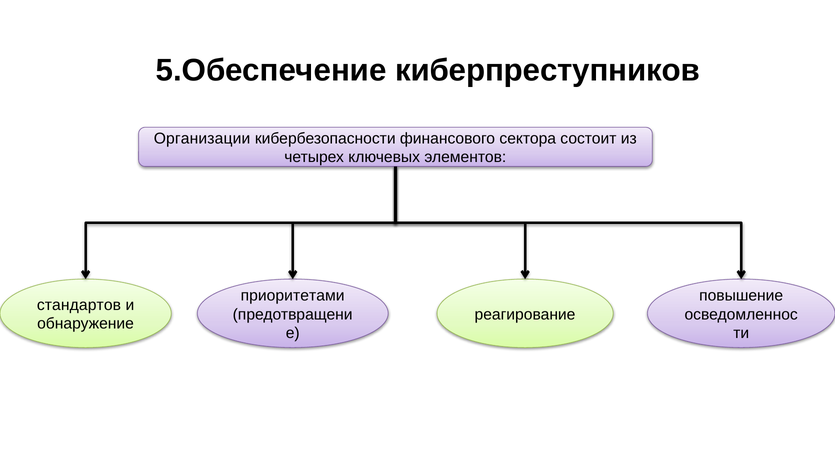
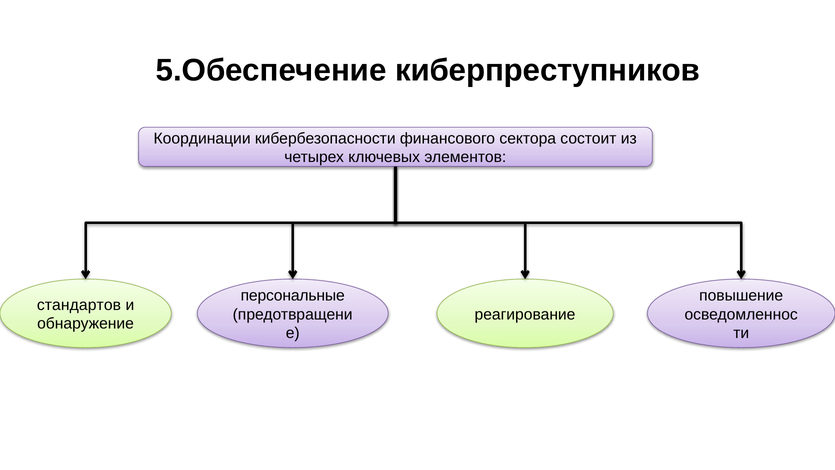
Организации: Организации -> Координации (202, 138)
приоритетами: приоритетами -> персональные (293, 295)
